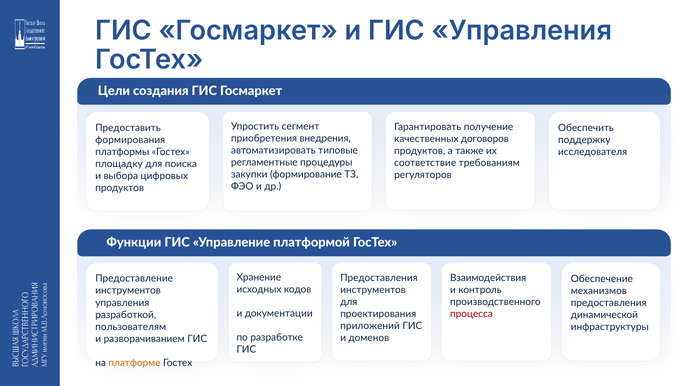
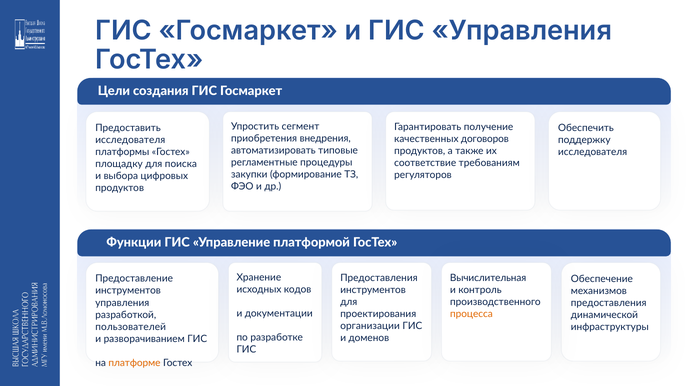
формирования: формирования -> исследователя (130, 140)
Взаимодействия: Взаимодействия -> Вычислительная (488, 278)
процесса colour: red -> orange (471, 314)
приложений: приложений -> организации (370, 326)
пользователям: пользователям -> пользователей (131, 327)
